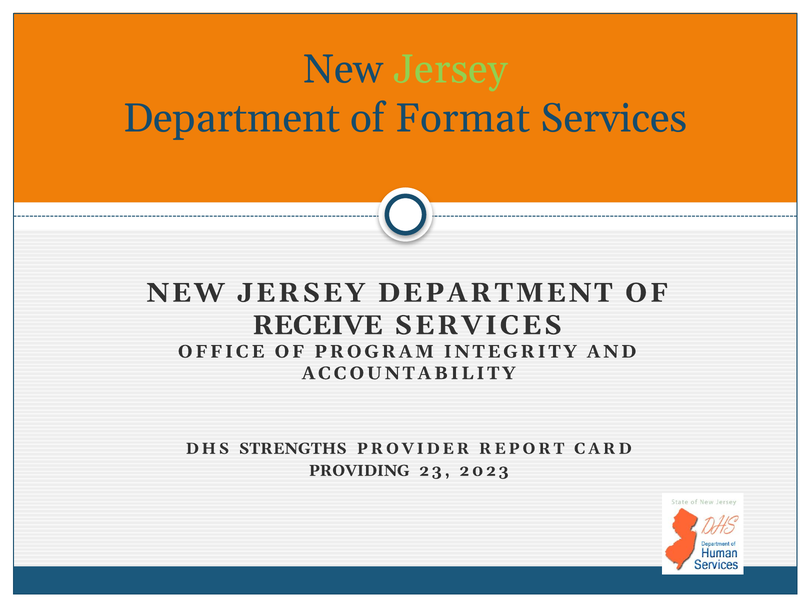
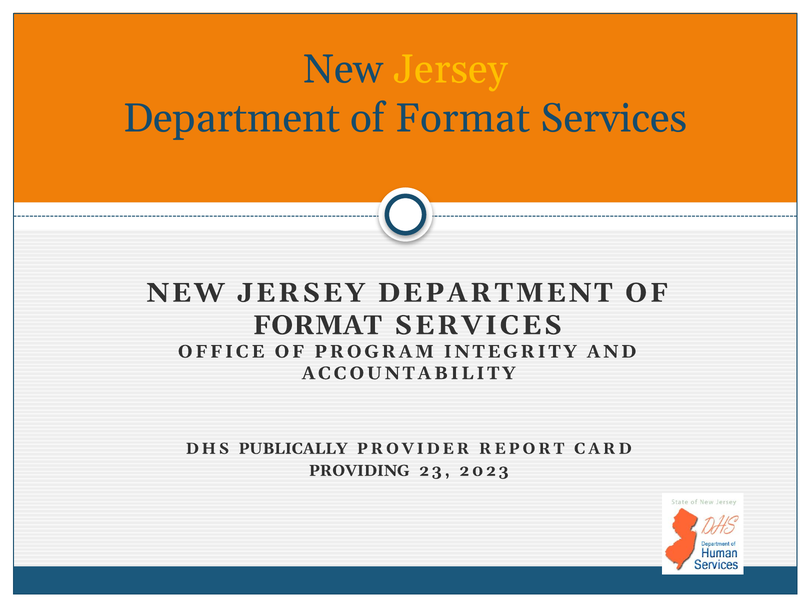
Jersey colour: light green -> yellow (451, 70)
RECEIVE: RECEIVE -> FORMAT (317, 325)
STRENGTHS: STRENGTHS -> PUBLICALLY (293, 449)
